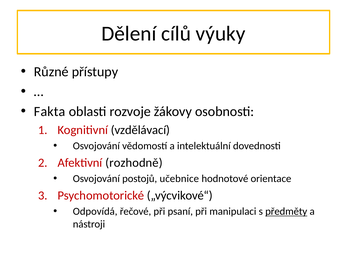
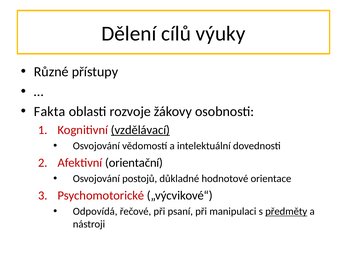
vzdělávací underline: none -> present (140, 130)
rozhodně: rozhodně -> orientační (134, 163)
učebnice: učebnice -> důkladné (179, 179)
